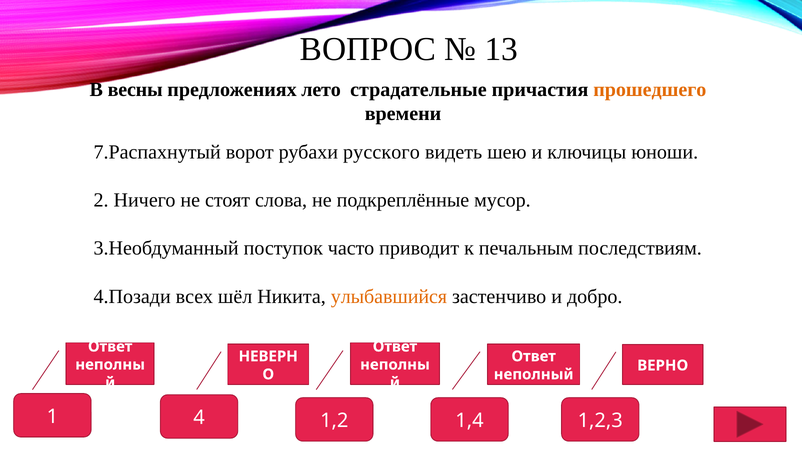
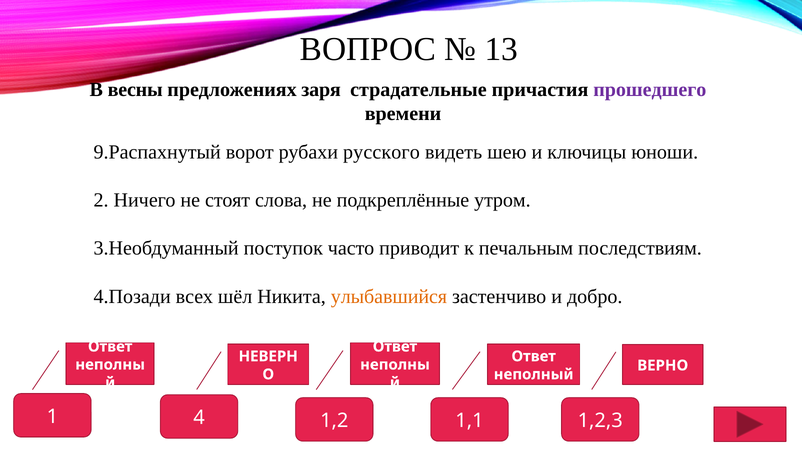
лето: лето -> заря (321, 90)
прошедшего colour: orange -> purple (650, 90)
7.Распахнутый: 7.Распахнутый -> 9.Распахнутый (157, 152)
мусор: мусор -> утром (502, 200)
1,4: 1,4 -> 1,1 (470, 421)
